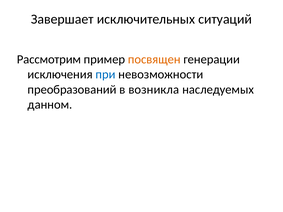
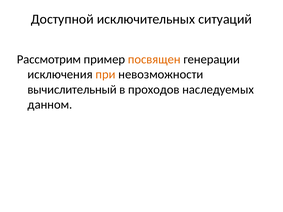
Завершает: Завершает -> Доступной (62, 19)
при colour: blue -> orange (105, 74)
преобразований: преобразований -> вычислительный (72, 90)
возникла: возникла -> проходов (154, 90)
